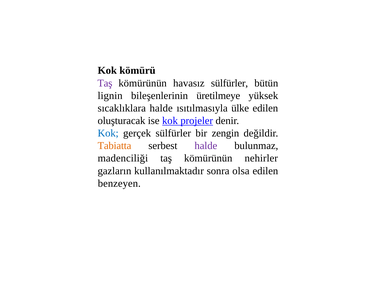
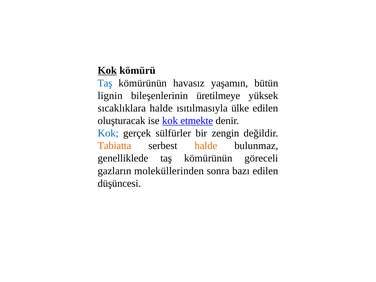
Kok underline: none -> present (107, 71)
Taş colour: purple -> blue (105, 83)
havasız sülfürler: sülfürler -> yaşamın (229, 83)
projeler: projeler -> etmekte (197, 121)
halde colour: purple -> orange (206, 146)
madenciliği: madenciliği -> genelliklede (123, 158)
nehirler: nehirler -> göreceli (261, 158)
kullanılmaktadır: kullanılmaktadır -> moleküllerinden (169, 171)
olsa: olsa -> bazı (241, 171)
benzeyen: benzeyen -> düşüncesi (119, 183)
